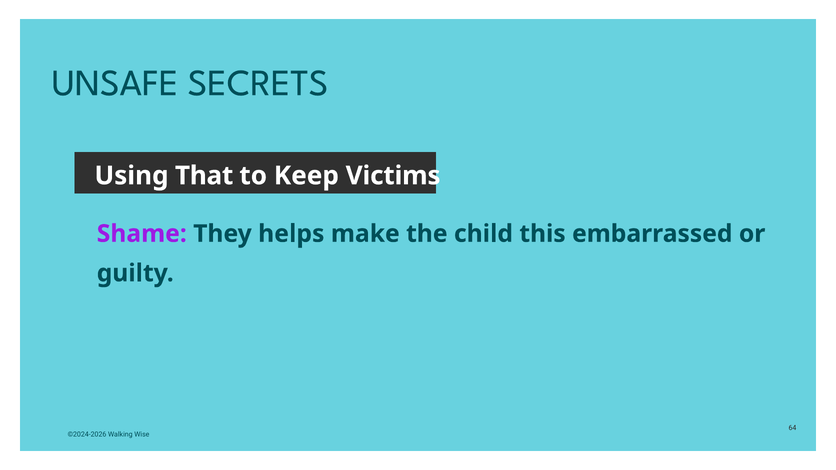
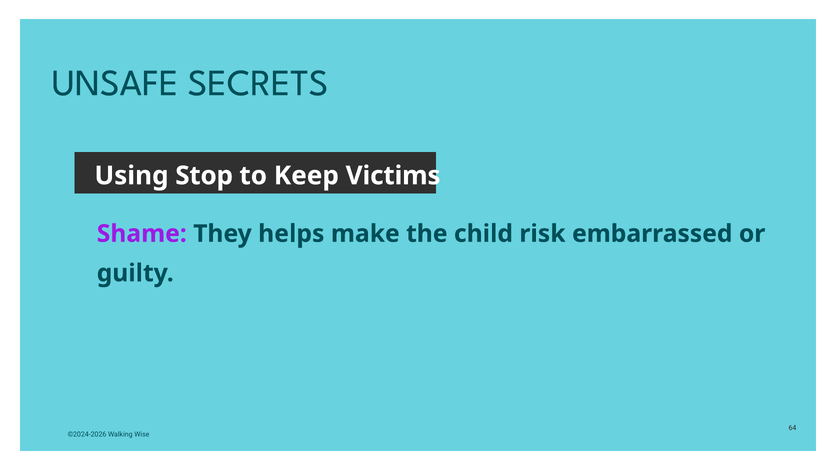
That: That -> Stop (204, 176)
this: this -> risk (542, 234)
